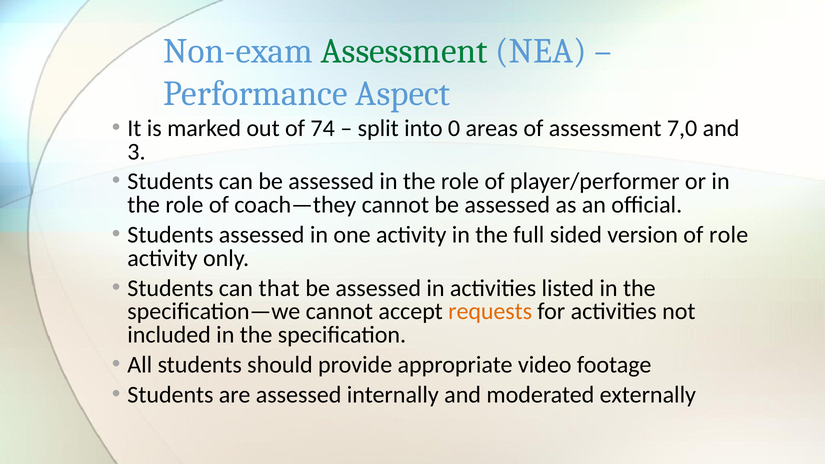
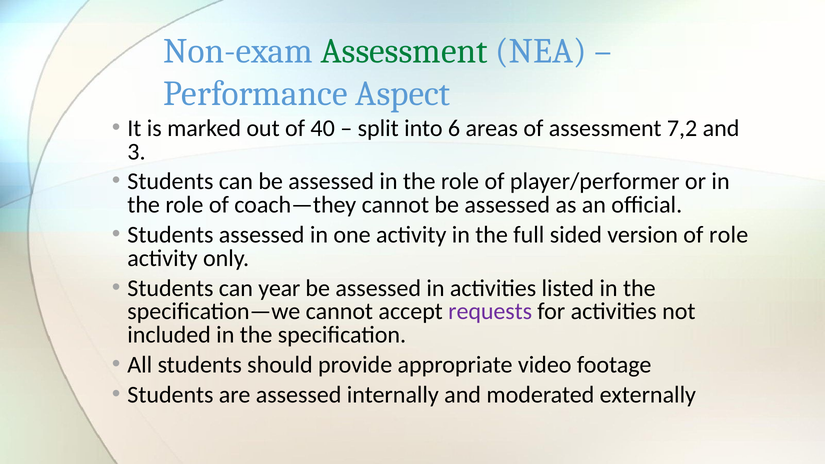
74: 74 -> 40 (323, 128)
0: 0 -> 6 (454, 128)
7,0: 7,0 -> 7,2 (682, 128)
that: that -> year (279, 288)
requests colour: orange -> purple (490, 312)
